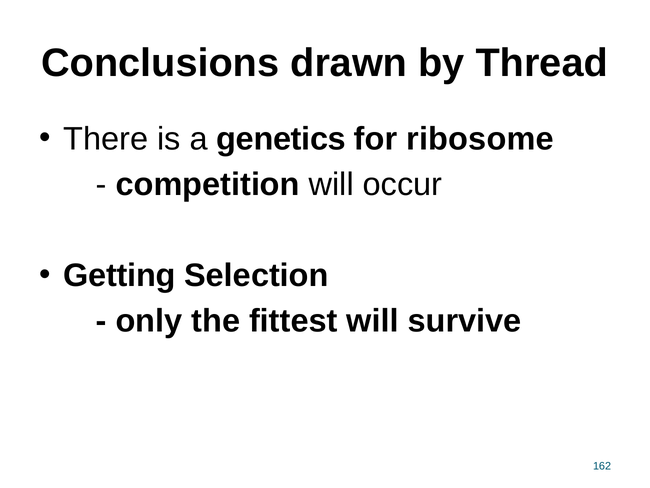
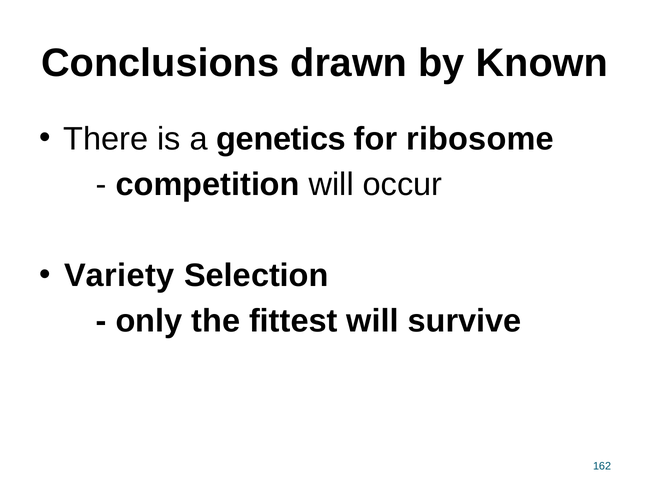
Thread: Thread -> Known (542, 63)
Getting: Getting -> Variety (119, 275)
